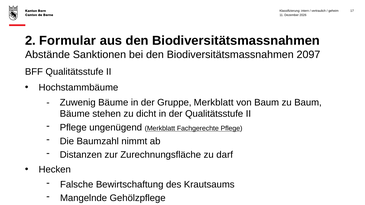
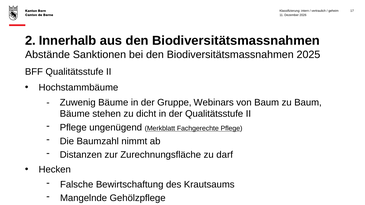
Formular: Formular -> Innerhalb (68, 41)
2097: 2097 -> 2025 (308, 55)
Gruppe Merkblatt: Merkblatt -> Webinars (214, 103)
